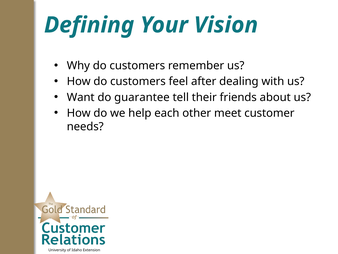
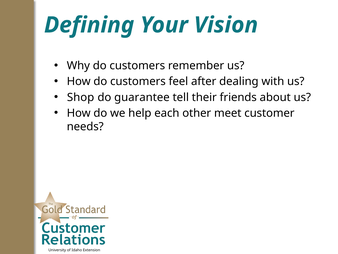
Want: Want -> Shop (81, 97)
